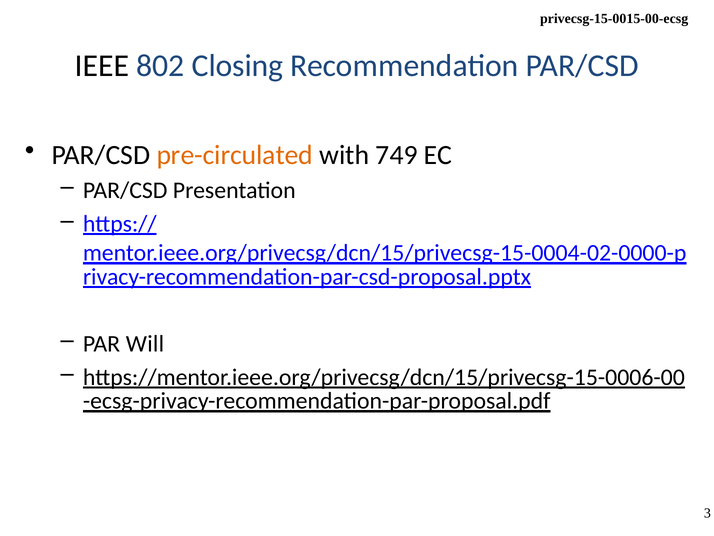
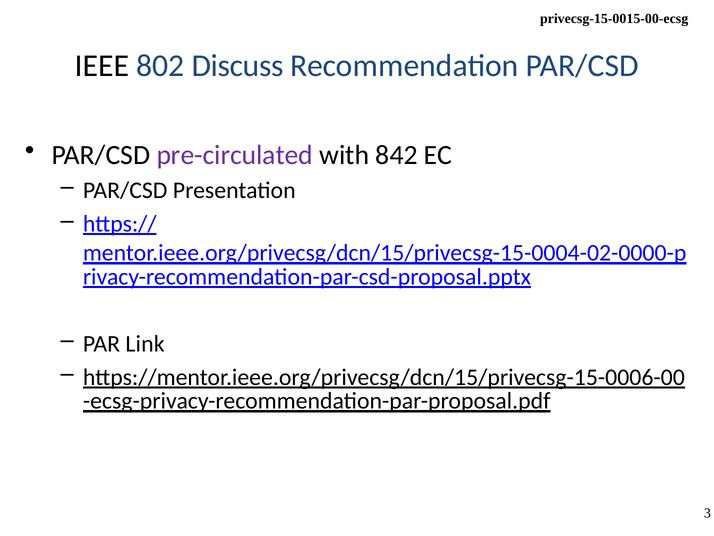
Closing: Closing -> Discuss (238, 66)
pre-circulated colour: orange -> purple (235, 155)
749: 749 -> 842 (397, 155)
Will: Will -> Link (145, 344)
